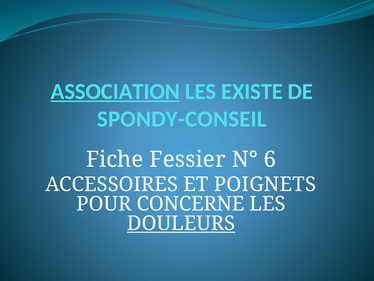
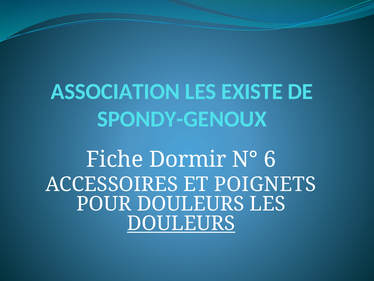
ASSOCIATION underline: present -> none (115, 91)
SPONDY-CONSEIL: SPONDY-CONSEIL -> SPONDY-GENOUX (182, 119)
Fessier: Fessier -> Dormir (188, 159)
POUR CONCERNE: CONCERNE -> DOULEURS (191, 204)
